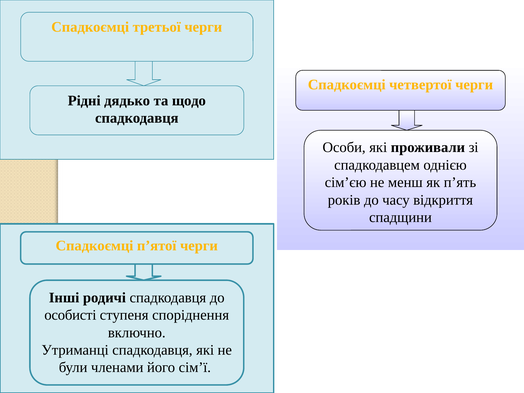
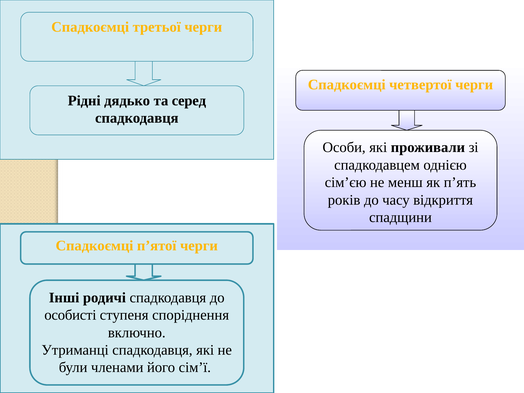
щодо: щодо -> серед (189, 101)
